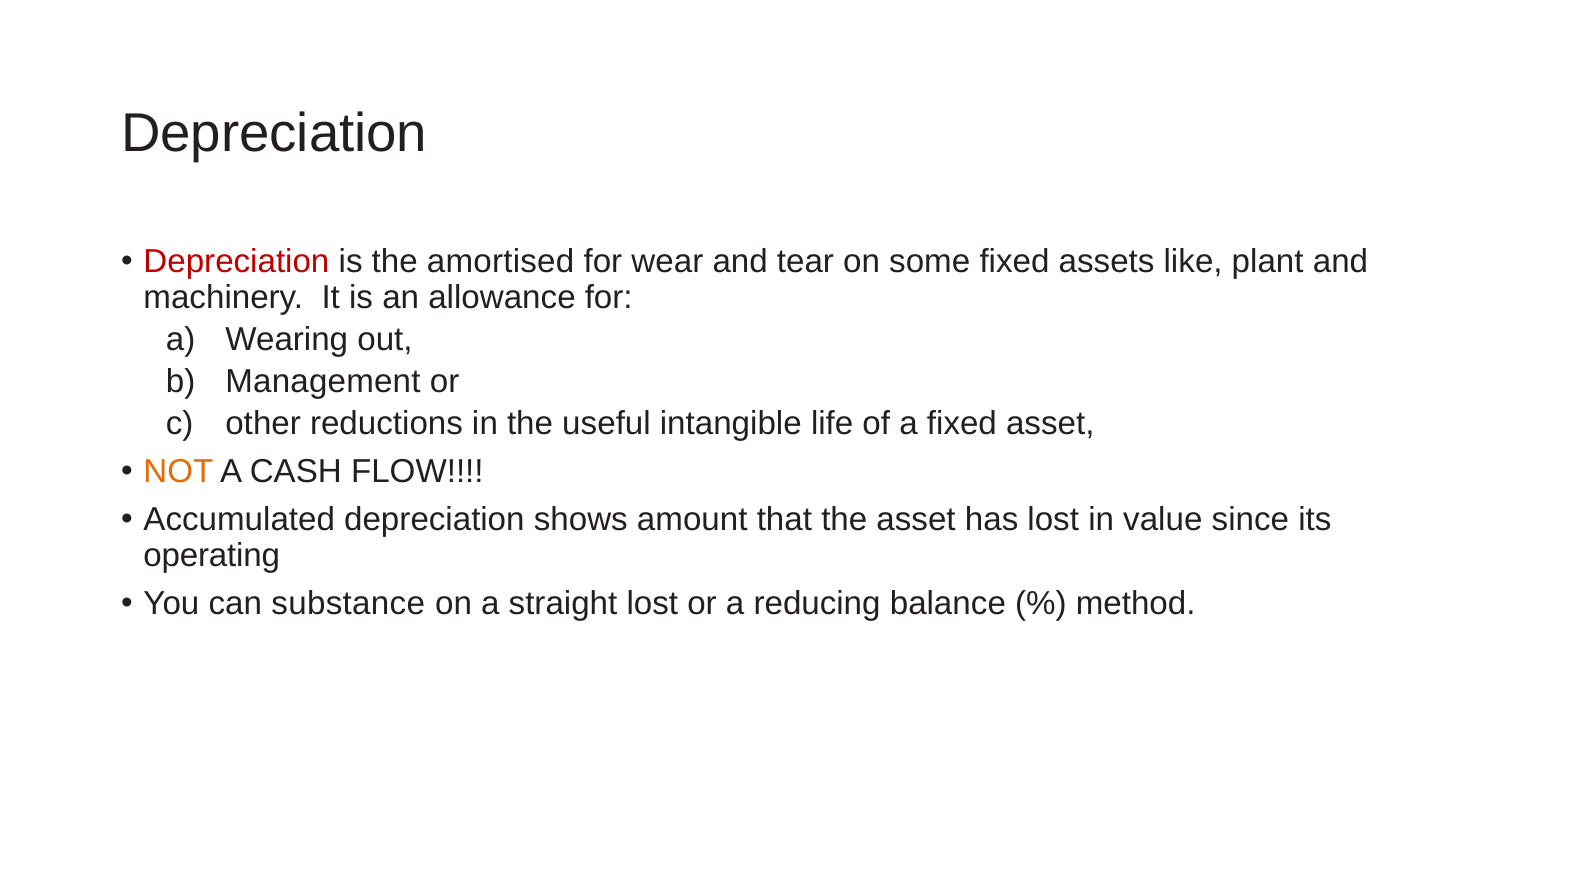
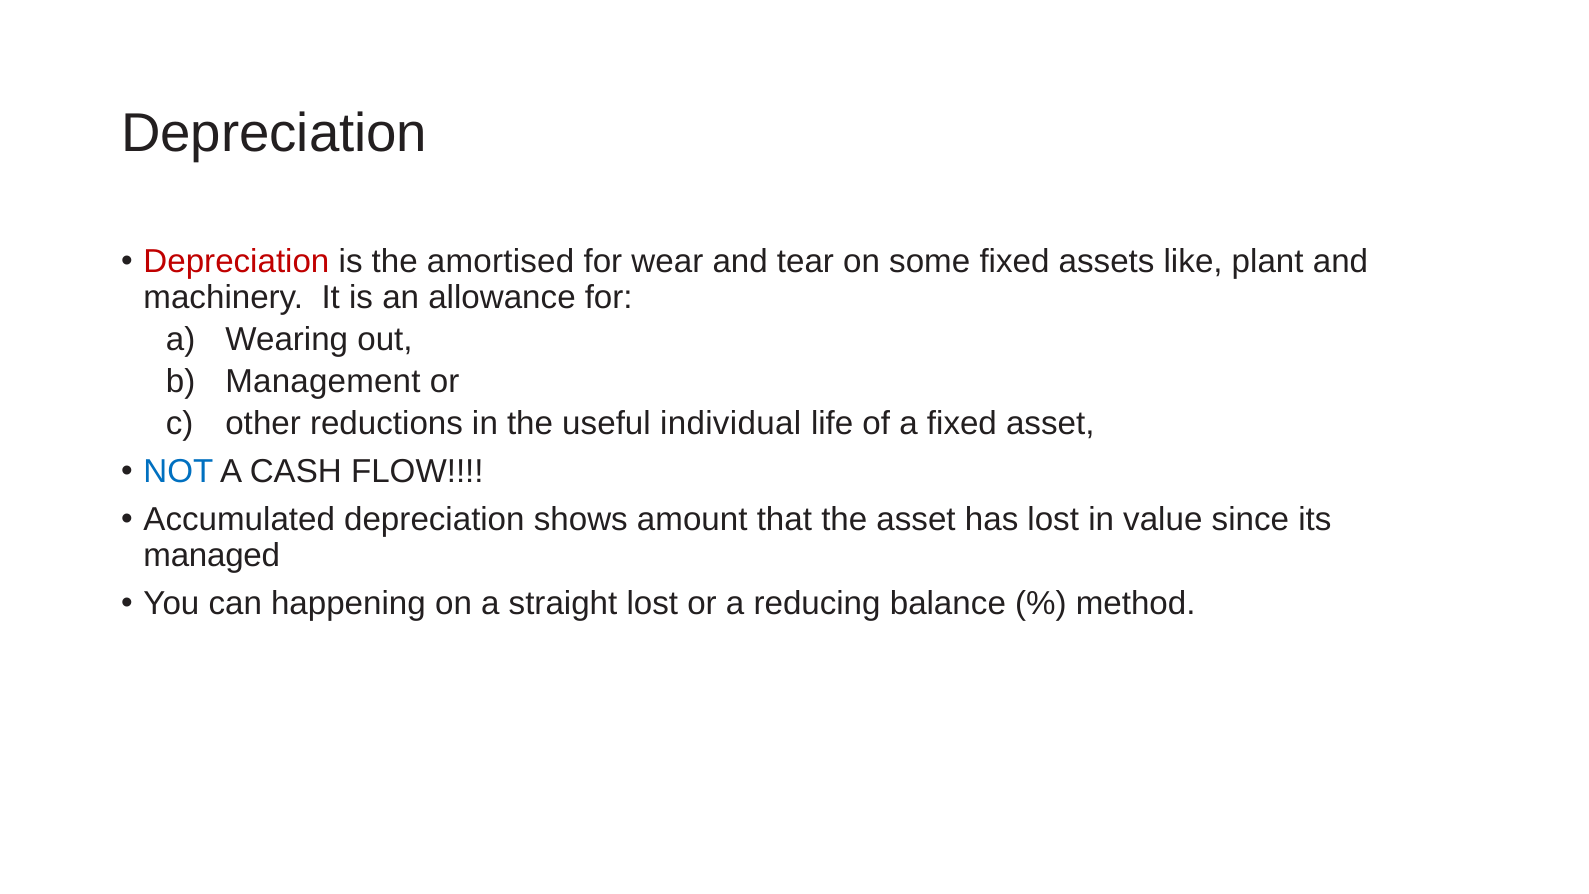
intangible: intangible -> individual (731, 423)
NOT colour: orange -> blue (178, 472)
operating: operating -> managed (212, 556)
substance: substance -> happening (348, 604)
